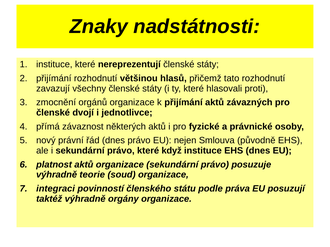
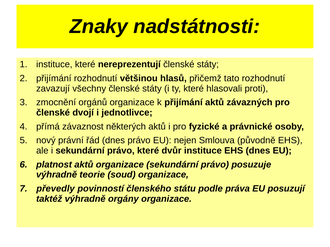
když: když -> dvůr (172, 151)
integraci: integraci -> převedly (56, 189)
